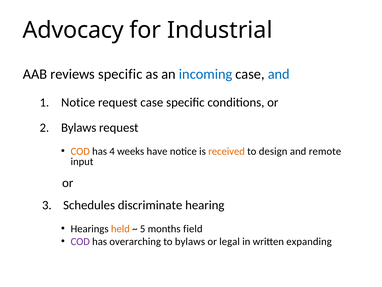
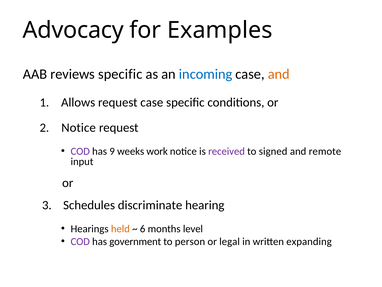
Industrial: Industrial -> Examples (220, 30)
and colour: blue -> orange (279, 74)
Notice: Notice -> Allows (78, 102)
2 Bylaws: Bylaws -> Notice (79, 127)
COD colour: orange -> purple (80, 151)
4: 4 -> 9 (112, 151)
have: have -> work (157, 151)
received colour: orange -> purple (227, 151)
design: design -> signed (273, 151)
5: 5 -> 6 (143, 228)
field: field -> level (193, 228)
overarching: overarching -> government (135, 241)
to bylaws: bylaws -> person (190, 241)
